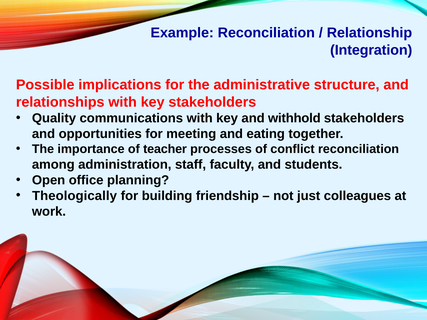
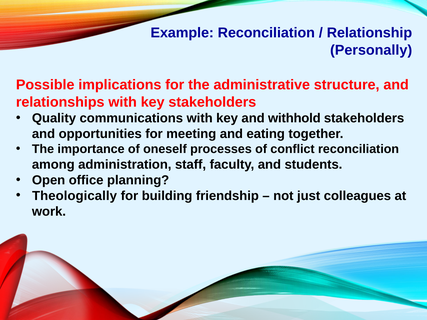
Integration: Integration -> Personally (371, 50)
teacher: teacher -> oneself (165, 149)
